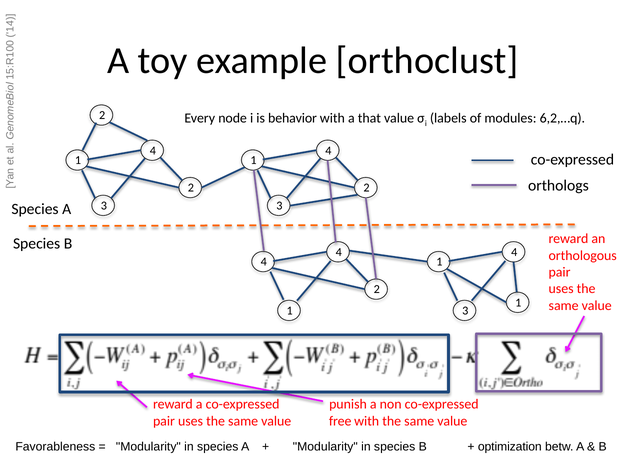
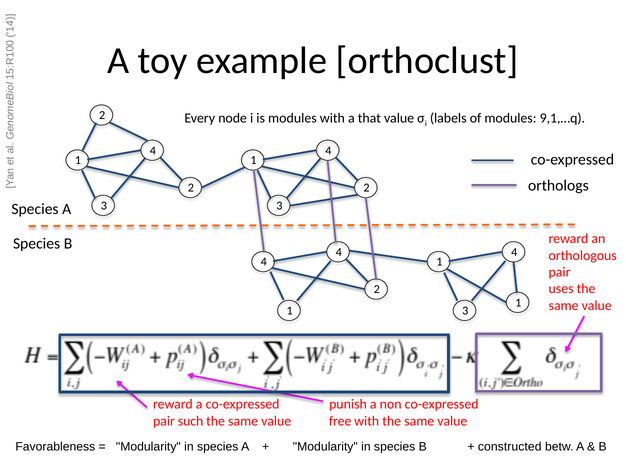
is behavior: behavior -> modules (292, 118)
6,2,…q: 6,2,…q -> 9,1,…q (562, 118)
uses: uses -> such (191, 421)
optimization: optimization -> constructed (510, 447)
